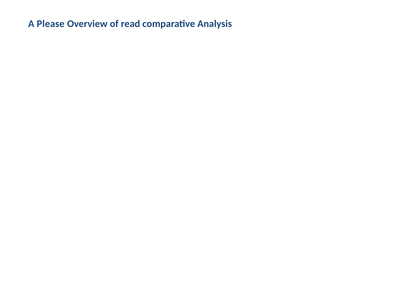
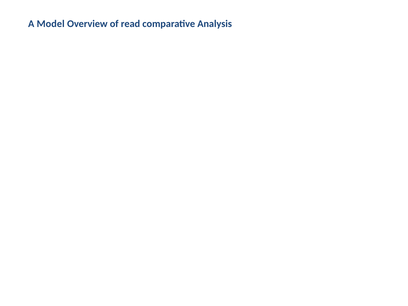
Please: Please -> Model (51, 24)
